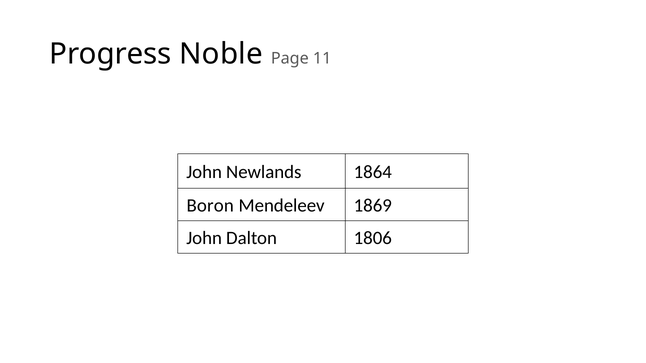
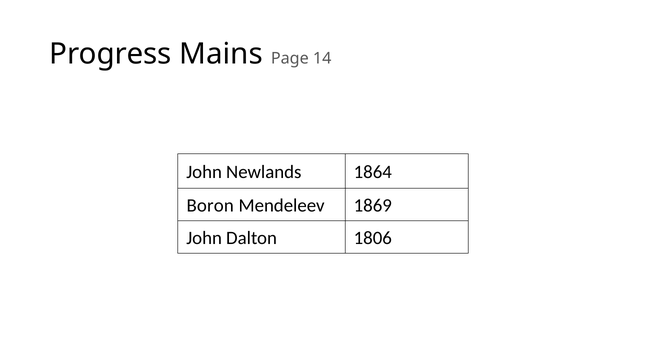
Noble: Noble -> Mains (221, 54)
11: 11 -> 14 (322, 59)
